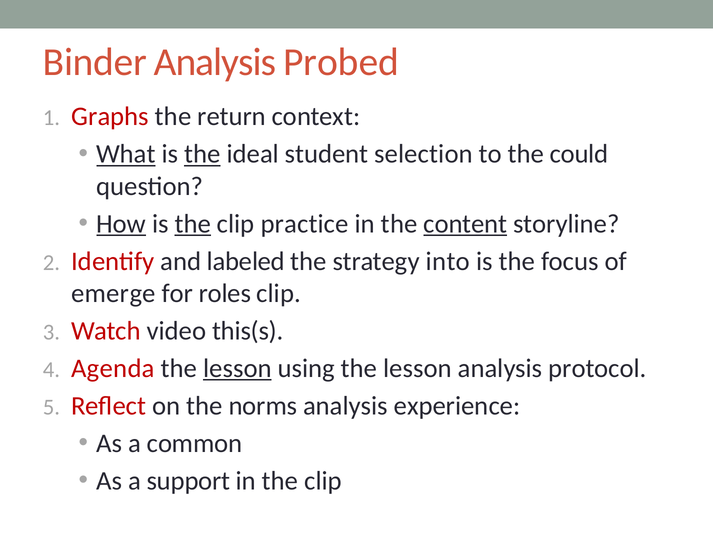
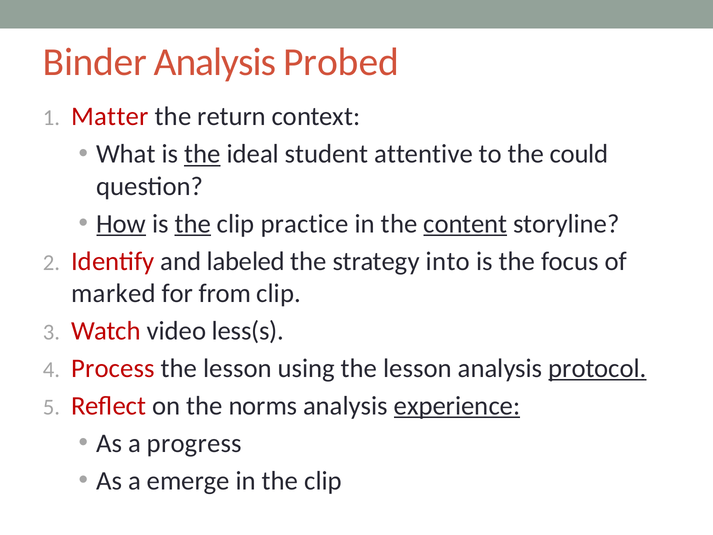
Graphs: Graphs -> Matter (110, 117)
What underline: present -> none (126, 154)
selection: selection -> attentive (424, 154)
emerge: emerge -> marked (113, 293)
roles: roles -> from (225, 293)
this(s: this(s -> less(s (248, 331)
Agenda: Agenda -> Process (113, 368)
lesson underline: present -> none (237, 368)
protocol underline: none -> present (597, 368)
experience underline: none -> present (457, 406)
common: common -> progress (194, 443)
support: support -> emerge (188, 481)
